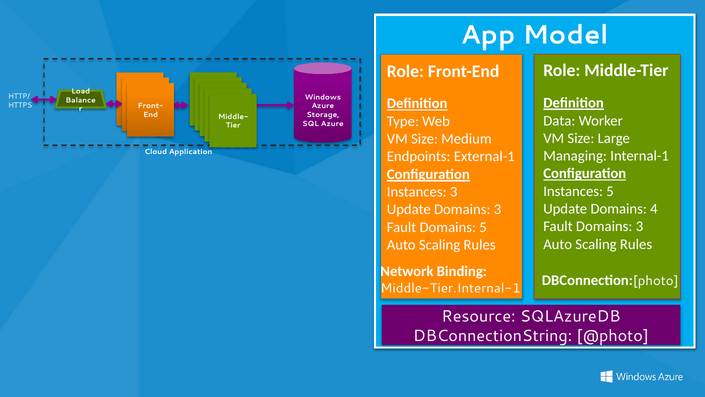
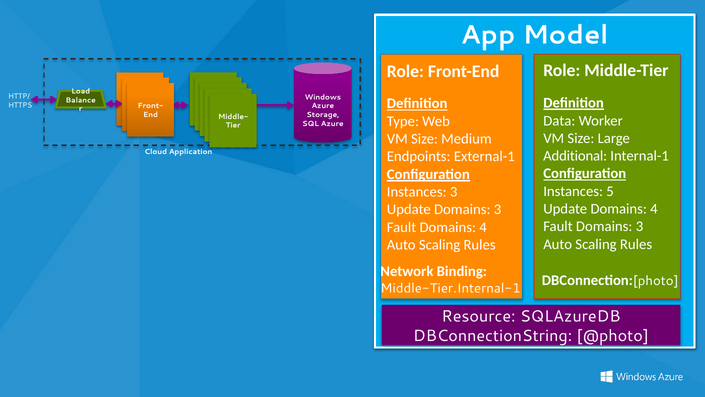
Managing: Managing -> Additional (575, 156)
Fault Domains 5: 5 -> 4 (483, 227)
